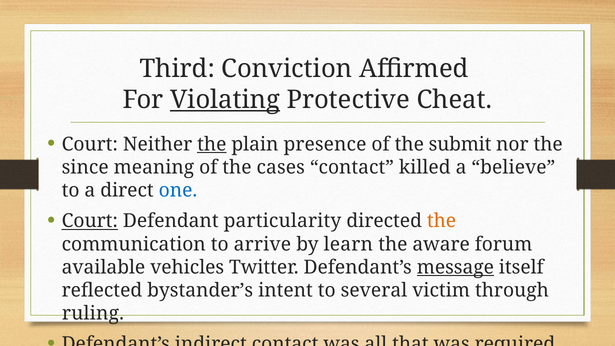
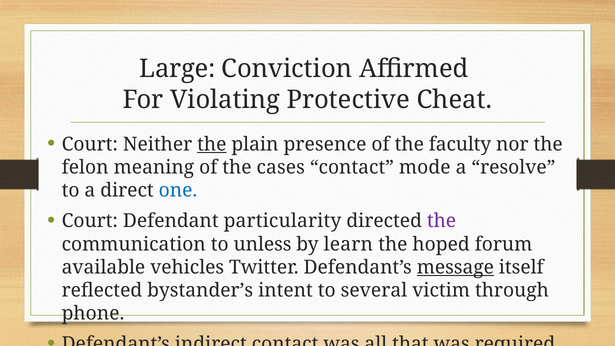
Third: Third -> Large (177, 69)
Violating underline: present -> none (225, 100)
submit: submit -> faculty (460, 144)
since: since -> felon (85, 167)
killed: killed -> mode (425, 167)
believe: believe -> resolve (513, 167)
Court underline: present -> none (90, 221)
the colour: orange -> purple (442, 221)
arrive: arrive -> unless (263, 244)
aware: aware -> hoped (441, 244)
ruling: ruling -> phone (93, 313)
